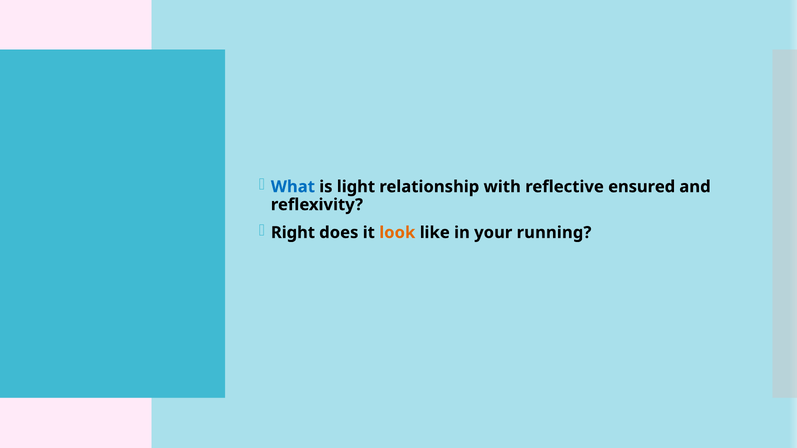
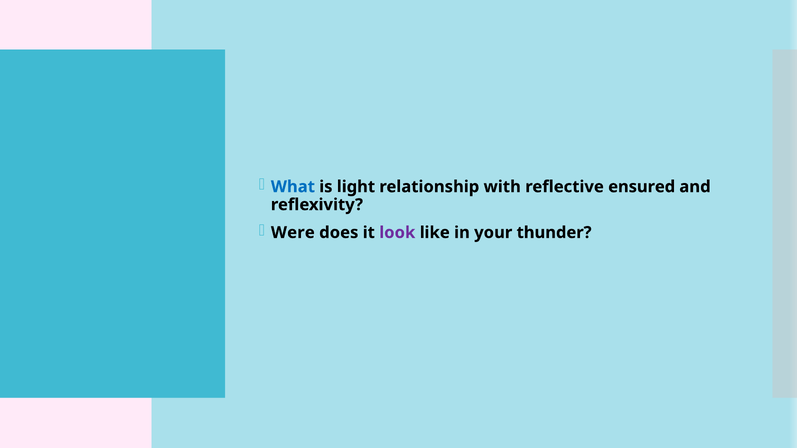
Right: Right -> Were (293, 233)
look colour: orange -> purple (397, 233)
running: running -> thunder (554, 233)
